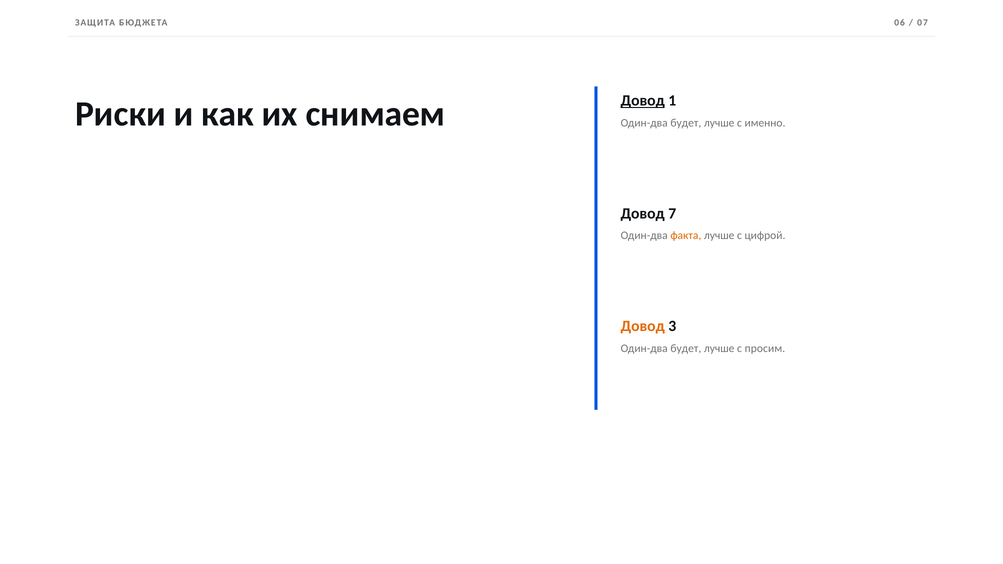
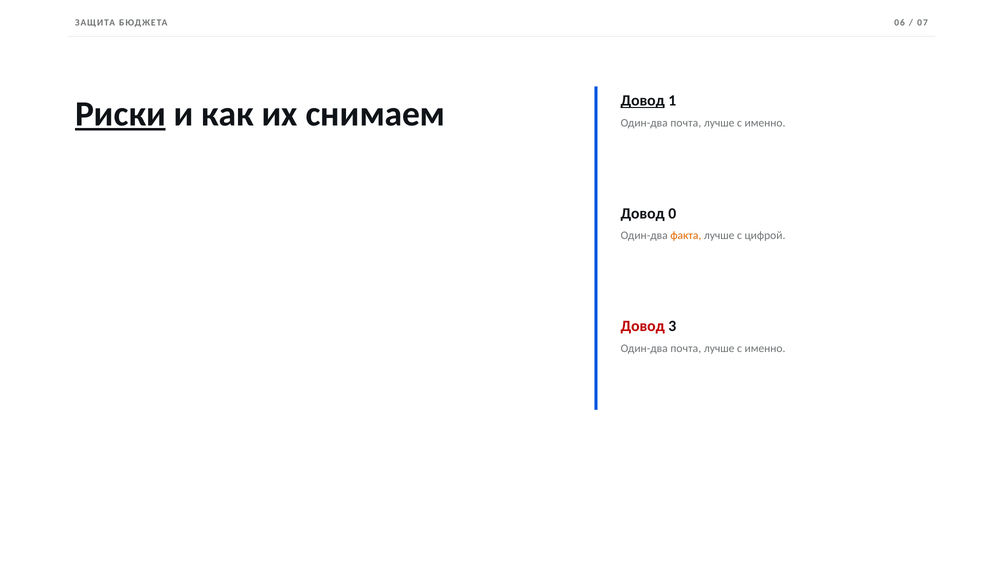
Риски underline: none -> present (120, 114)
будет: будет -> почта (686, 123)
7: 7 -> 0 (672, 214)
Довод colour: orange -> red (643, 326)
будет: будет -> почта (686, 349)
просим: просим -> именно (765, 349)
